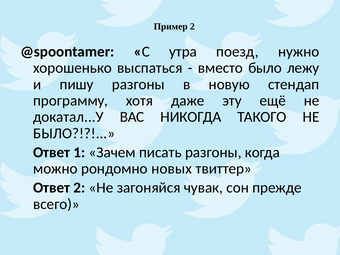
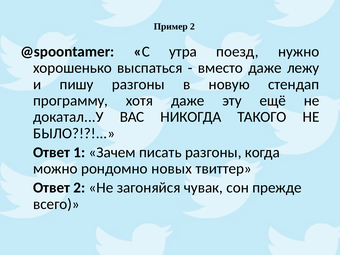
вместо было: было -> даже (265, 68)
